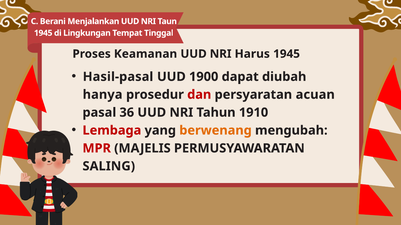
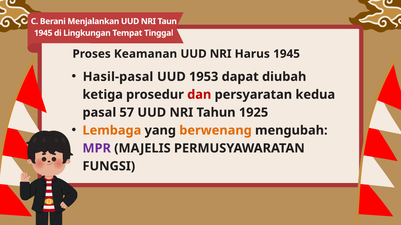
1900: 1900 -> 1953 (204, 77)
hanya: hanya -> ketiga (103, 95)
acuan: acuan -> kedua (315, 95)
36: 36 -> 57 (127, 113)
1910: 1910 -> 1925 (254, 113)
Lembaga colour: red -> orange (112, 131)
MPR colour: red -> purple (97, 149)
SALING: SALING -> FUNGSI (109, 167)
